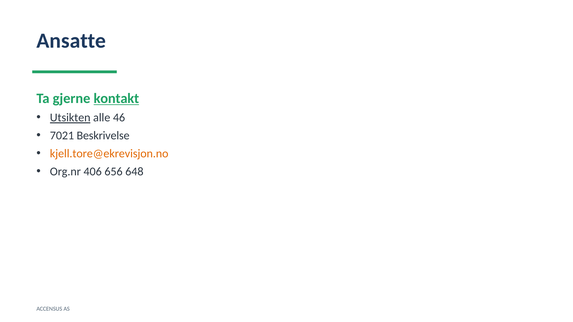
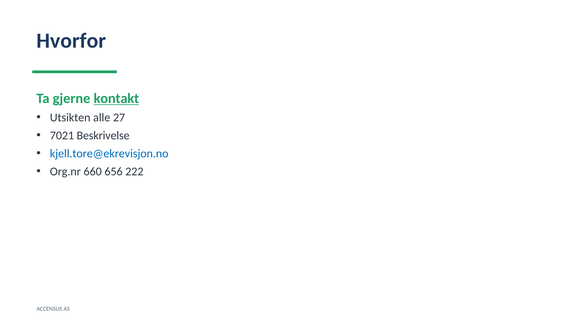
Ansatte: Ansatte -> Hvorfor (71, 41)
Utsikten underline: present -> none (70, 118)
46: 46 -> 27 (119, 118)
kjell.tore@ekrevisjon.no colour: orange -> blue (109, 154)
406: 406 -> 660 (93, 172)
648: 648 -> 222 (134, 172)
